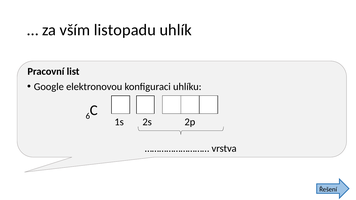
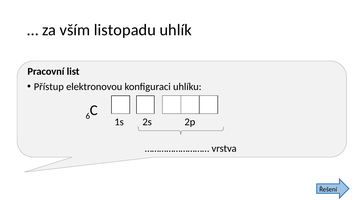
Google: Google -> Přístup (49, 87)
